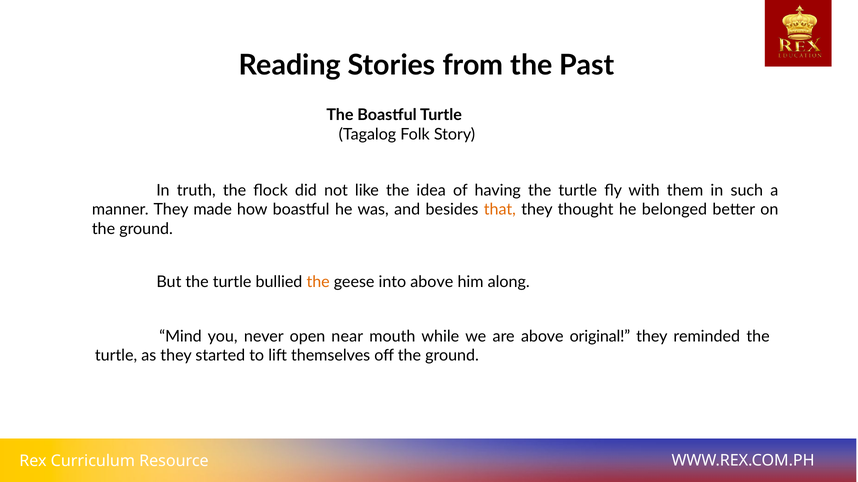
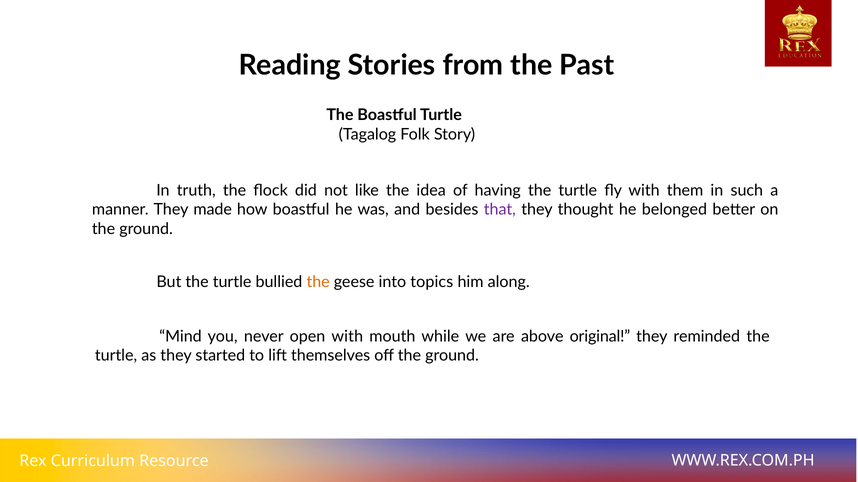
that colour: orange -> purple (500, 210)
into above: above -> topics (432, 282)
open near: near -> with (347, 337)
